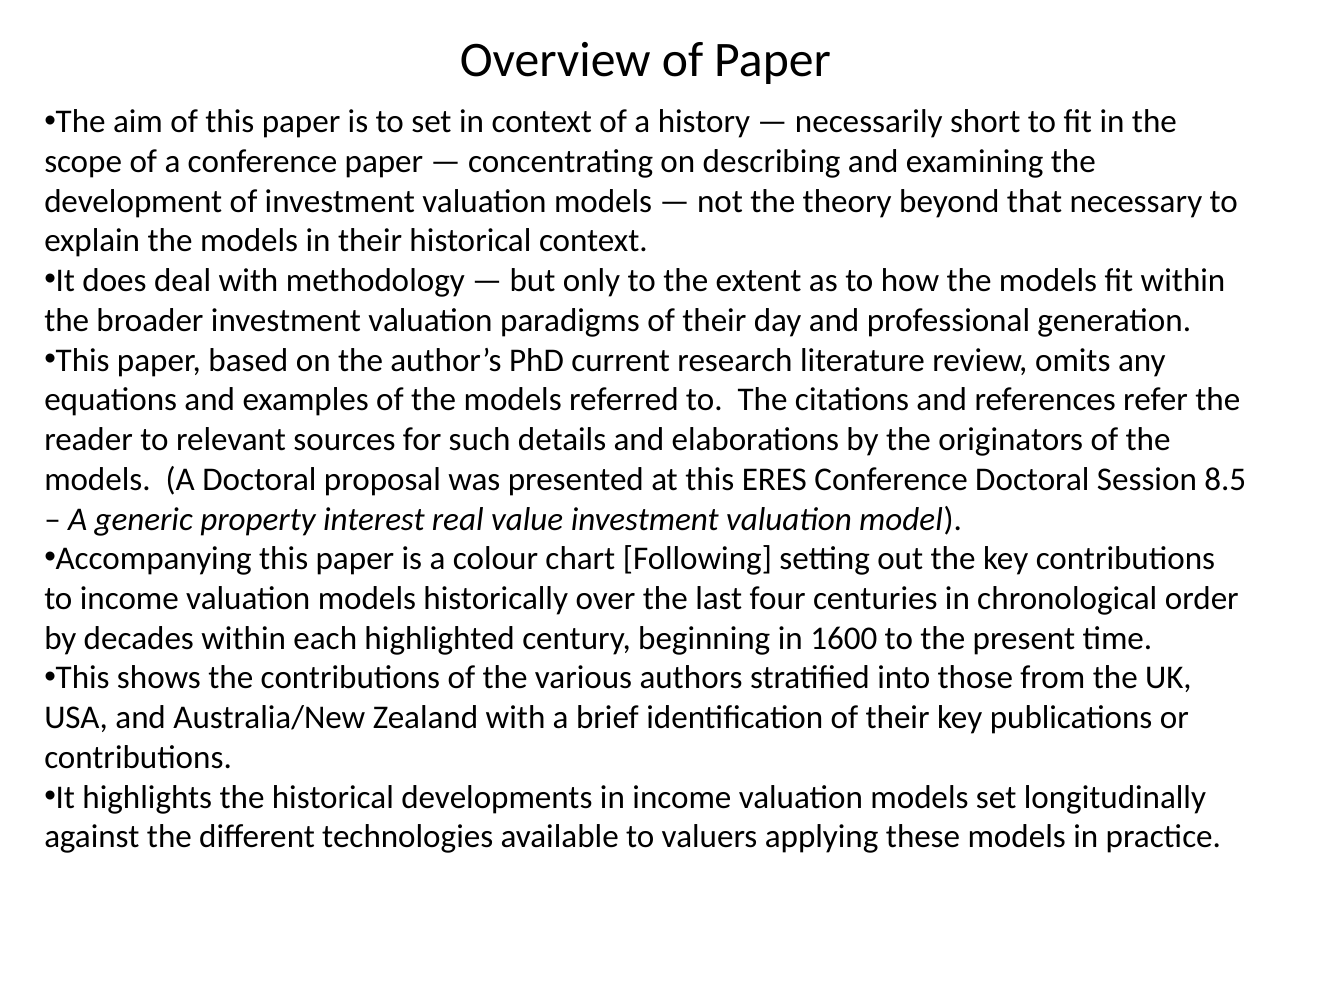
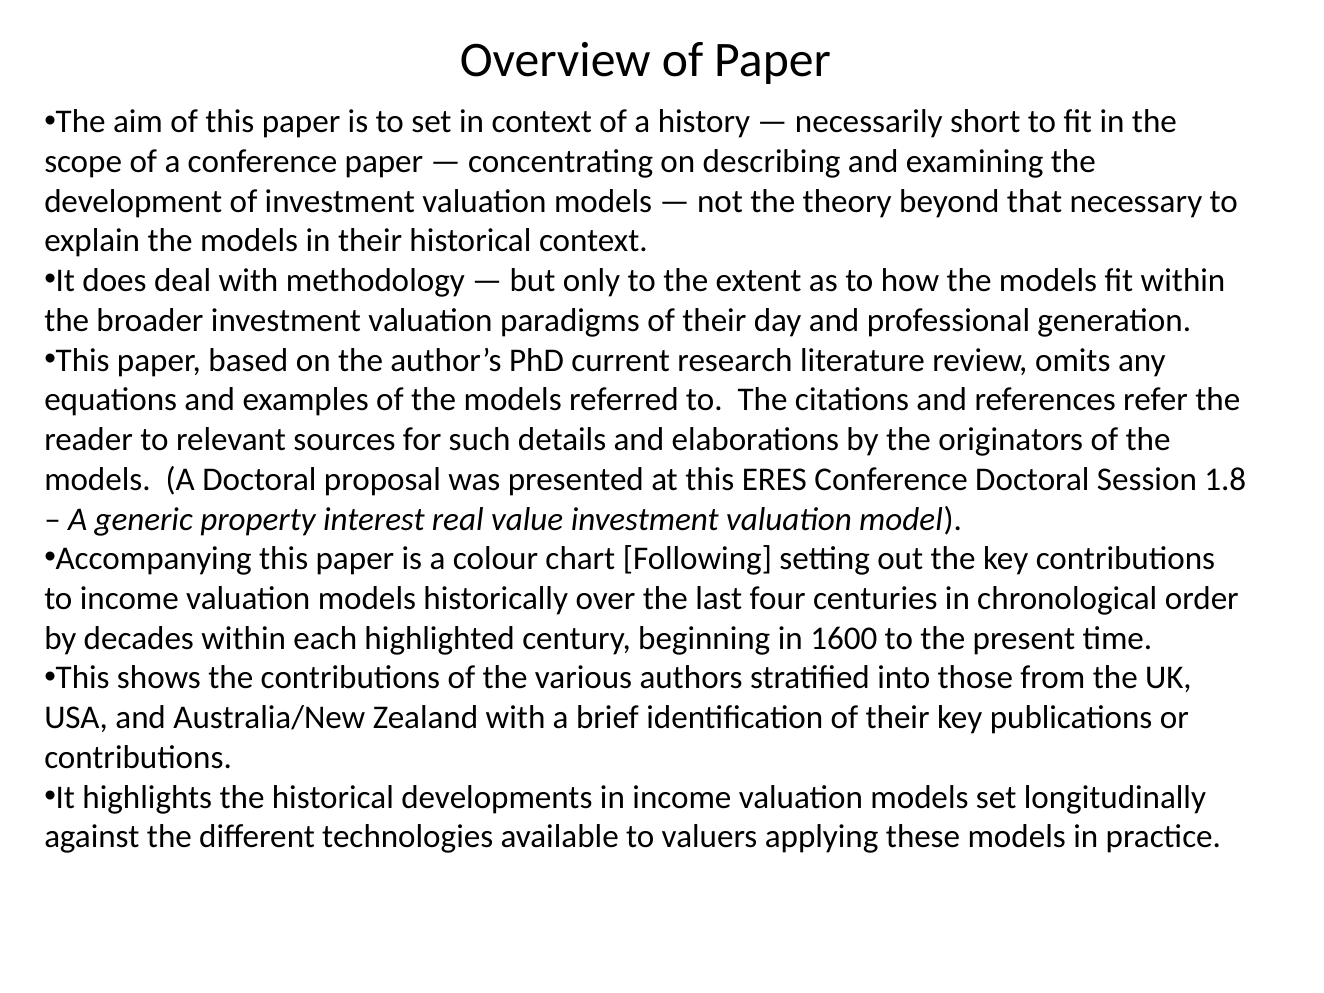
8.5: 8.5 -> 1.8 (1225, 479)
